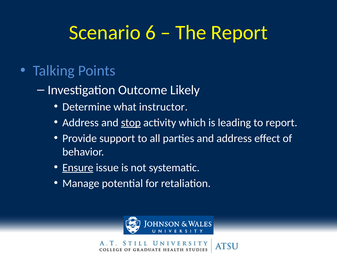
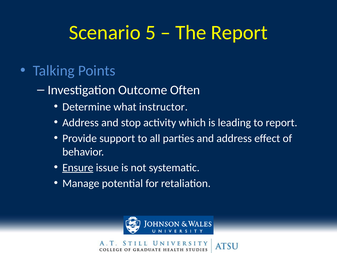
6: 6 -> 5 (151, 33)
Likely: Likely -> Often (185, 90)
stop underline: present -> none (131, 122)
